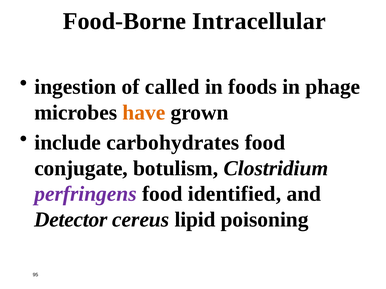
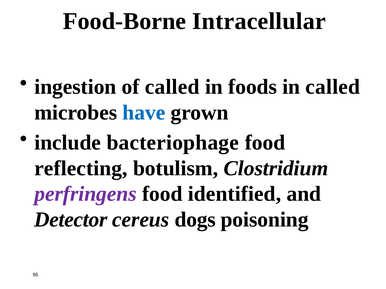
in phage: phage -> called (333, 87)
have colour: orange -> blue (144, 113)
carbohydrates: carbohydrates -> bacteriophage (173, 143)
conjugate: conjugate -> reflecting (81, 168)
lipid: lipid -> dogs (195, 220)
